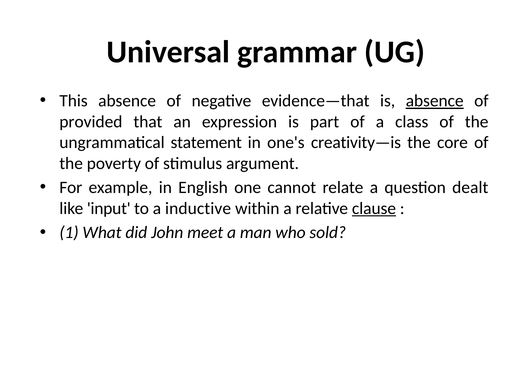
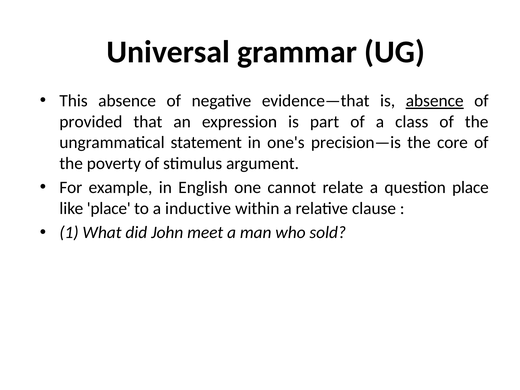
creativity—is: creativity—is -> precision—is (356, 142)
question dealt: dealt -> place (470, 188)
like input: input -> place (109, 208)
clause underline: present -> none (374, 208)
